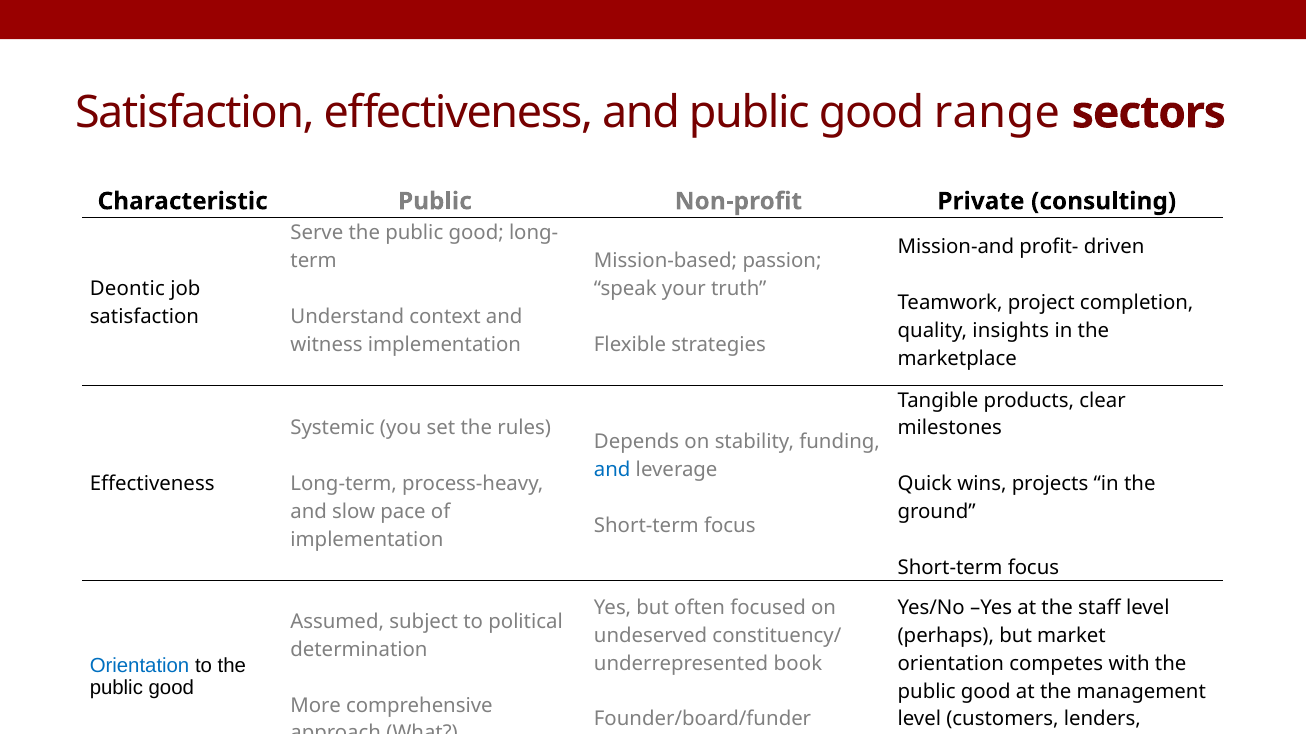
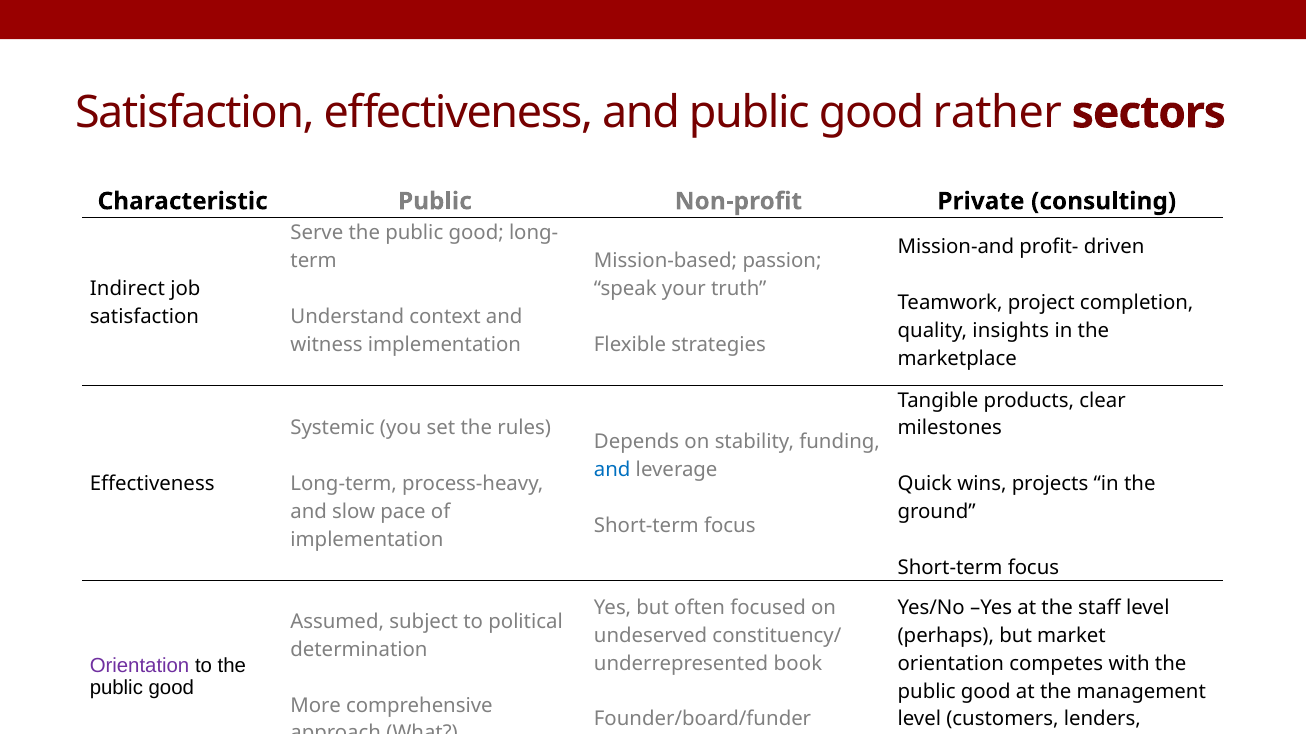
range: range -> rather (997, 113)
Deontic: Deontic -> Indirect (127, 289)
Orientation colour: blue -> purple (140, 666)
